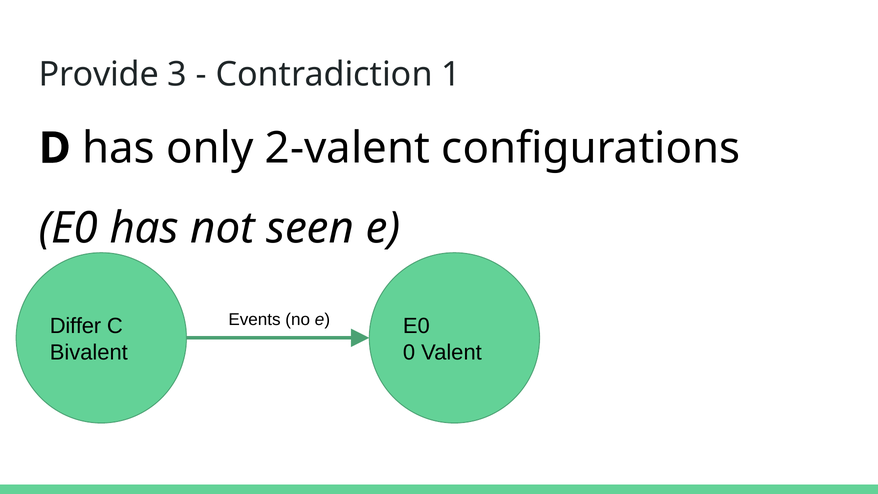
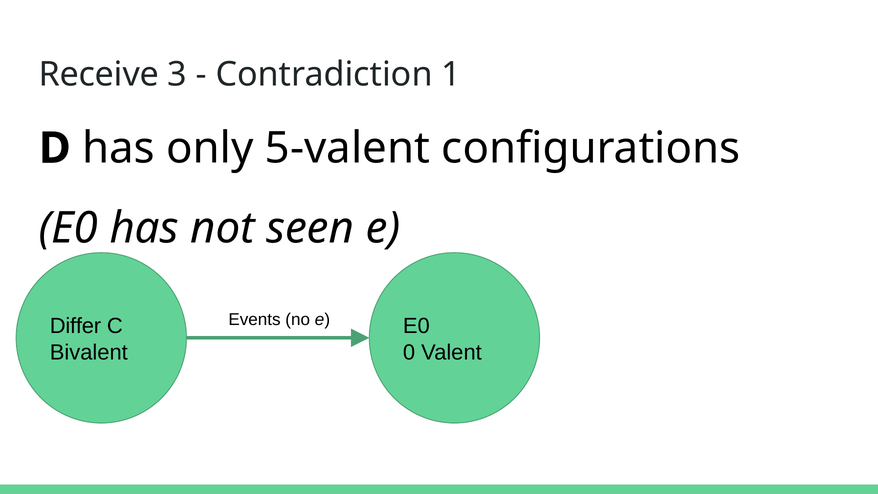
Provide: Provide -> Receive (99, 74)
2-valent: 2-valent -> 5-valent (348, 148)
